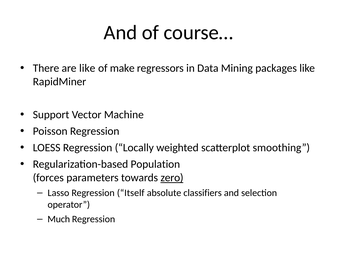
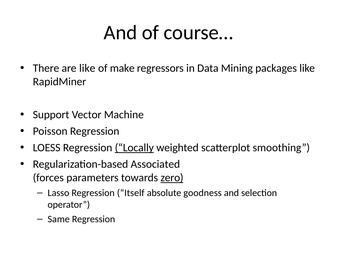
Locally underline: none -> present (134, 148)
Population: Population -> Associated (155, 164)
classifiers: classifiers -> goodness (203, 193)
Much: Much -> Same (59, 219)
